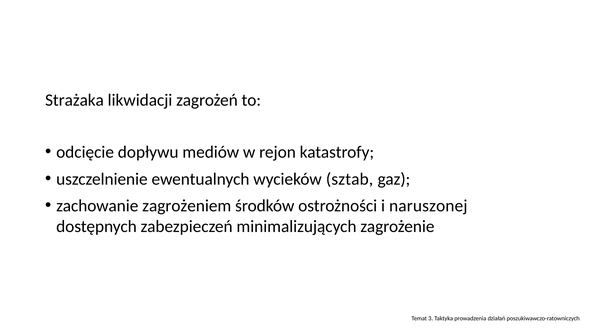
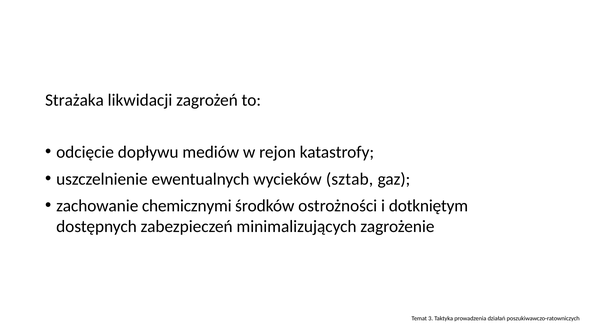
zagrożeniem: zagrożeniem -> chemicznymi (187, 206)
naruszonej: naruszonej -> dotkniętym (428, 206)
